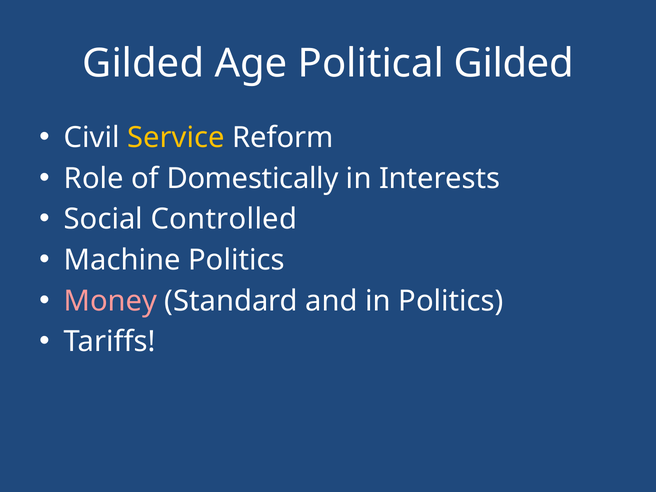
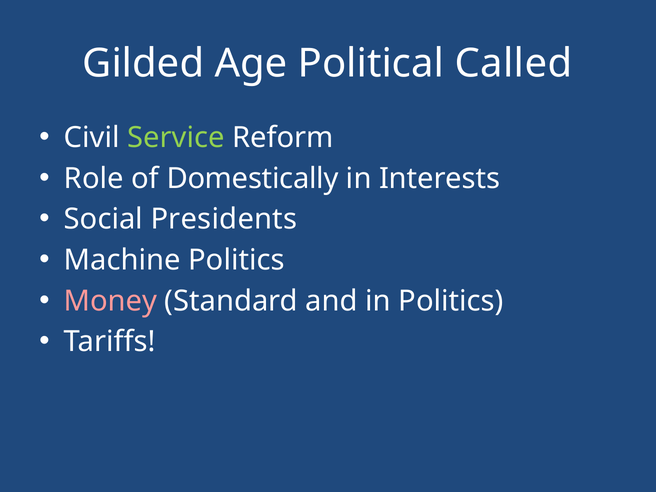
Political Gilded: Gilded -> Called (513, 64)
Service colour: yellow -> light green (176, 138)
Controlled: Controlled -> Presidents (224, 219)
